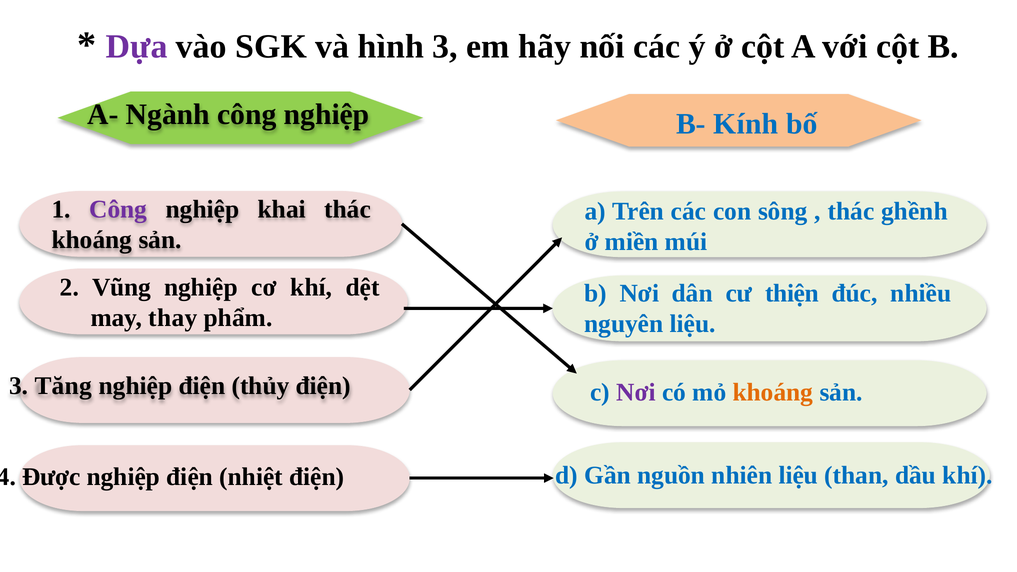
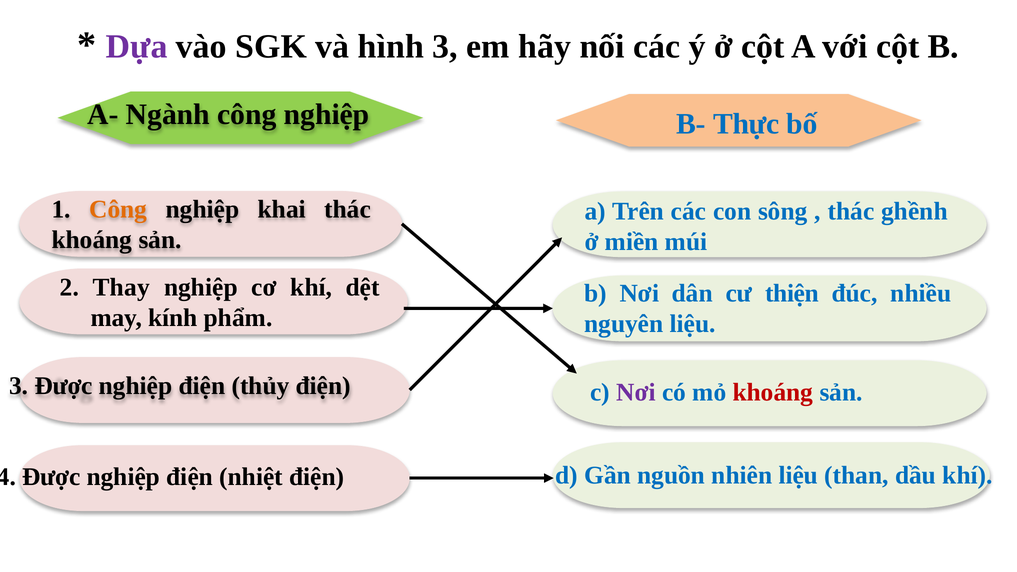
Kính: Kính -> Thực (746, 124)
Công colour: purple -> orange (118, 209)
Vũng: Vũng -> Thay (121, 288)
thay: thay -> kính (173, 318)
3 Tăng: Tăng -> Được (64, 386)
khoáng colour: orange -> red (773, 392)
